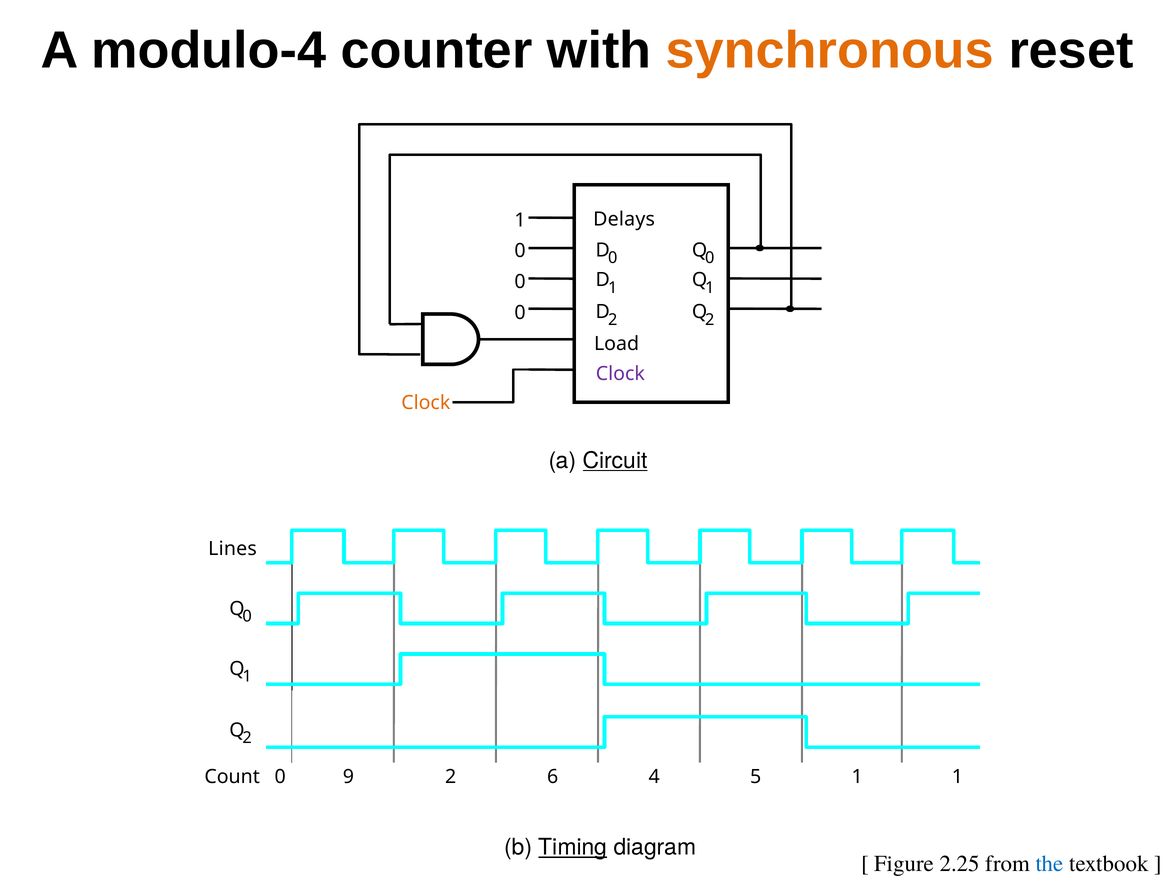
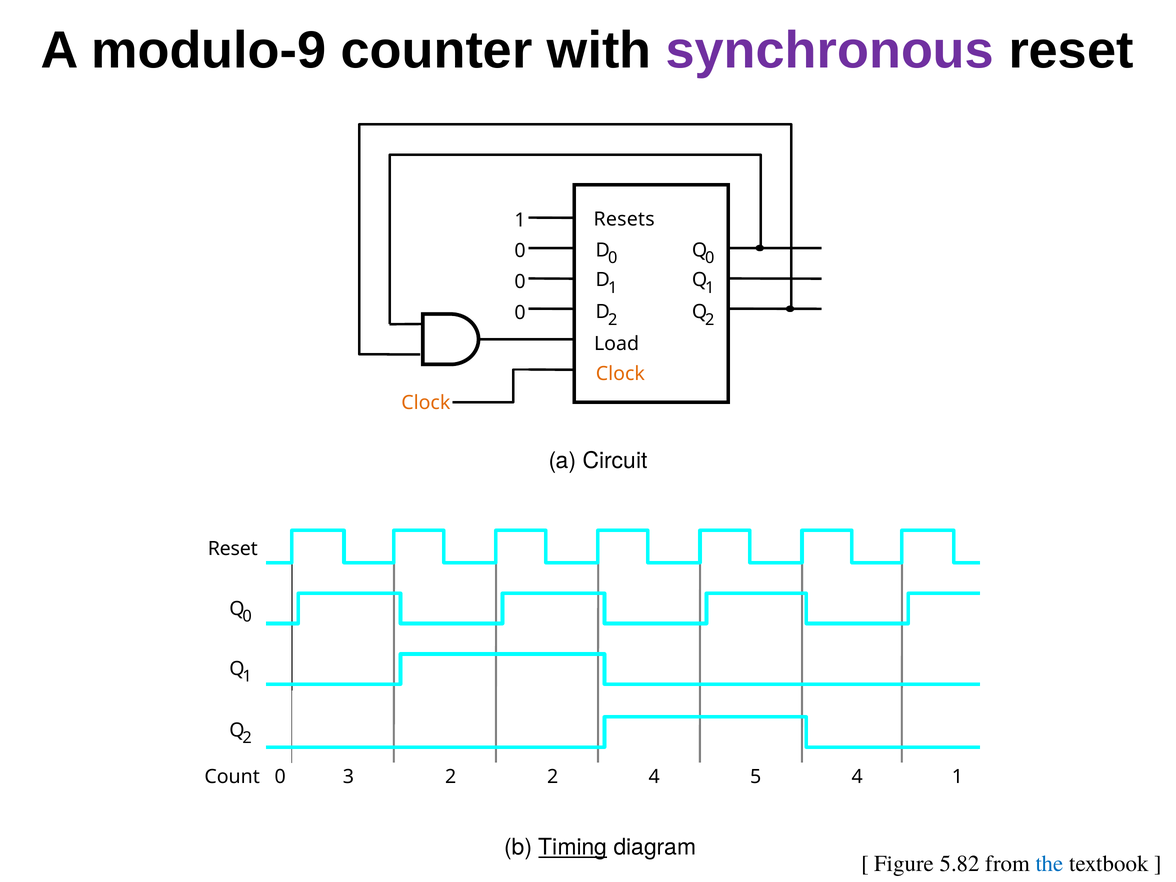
modulo-4: modulo-4 -> modulo-9 (209, 51)
synchronous colour: orange -> purple (830, 51)
Delays: Delays -> Resets (624, 219)
Clock colour: purple -> orange (620, 374)
Circuit underline: present -> none (615, 461)
Lines: Lines -> Reset (233, 549)
9: 9 -> 3 (348, 777)
2 6: 6 -> 2 (553, 777)
5 1: 1 -> 4 (857, 777)
2.25: 2.25 -> 5.82 (960, 864)
